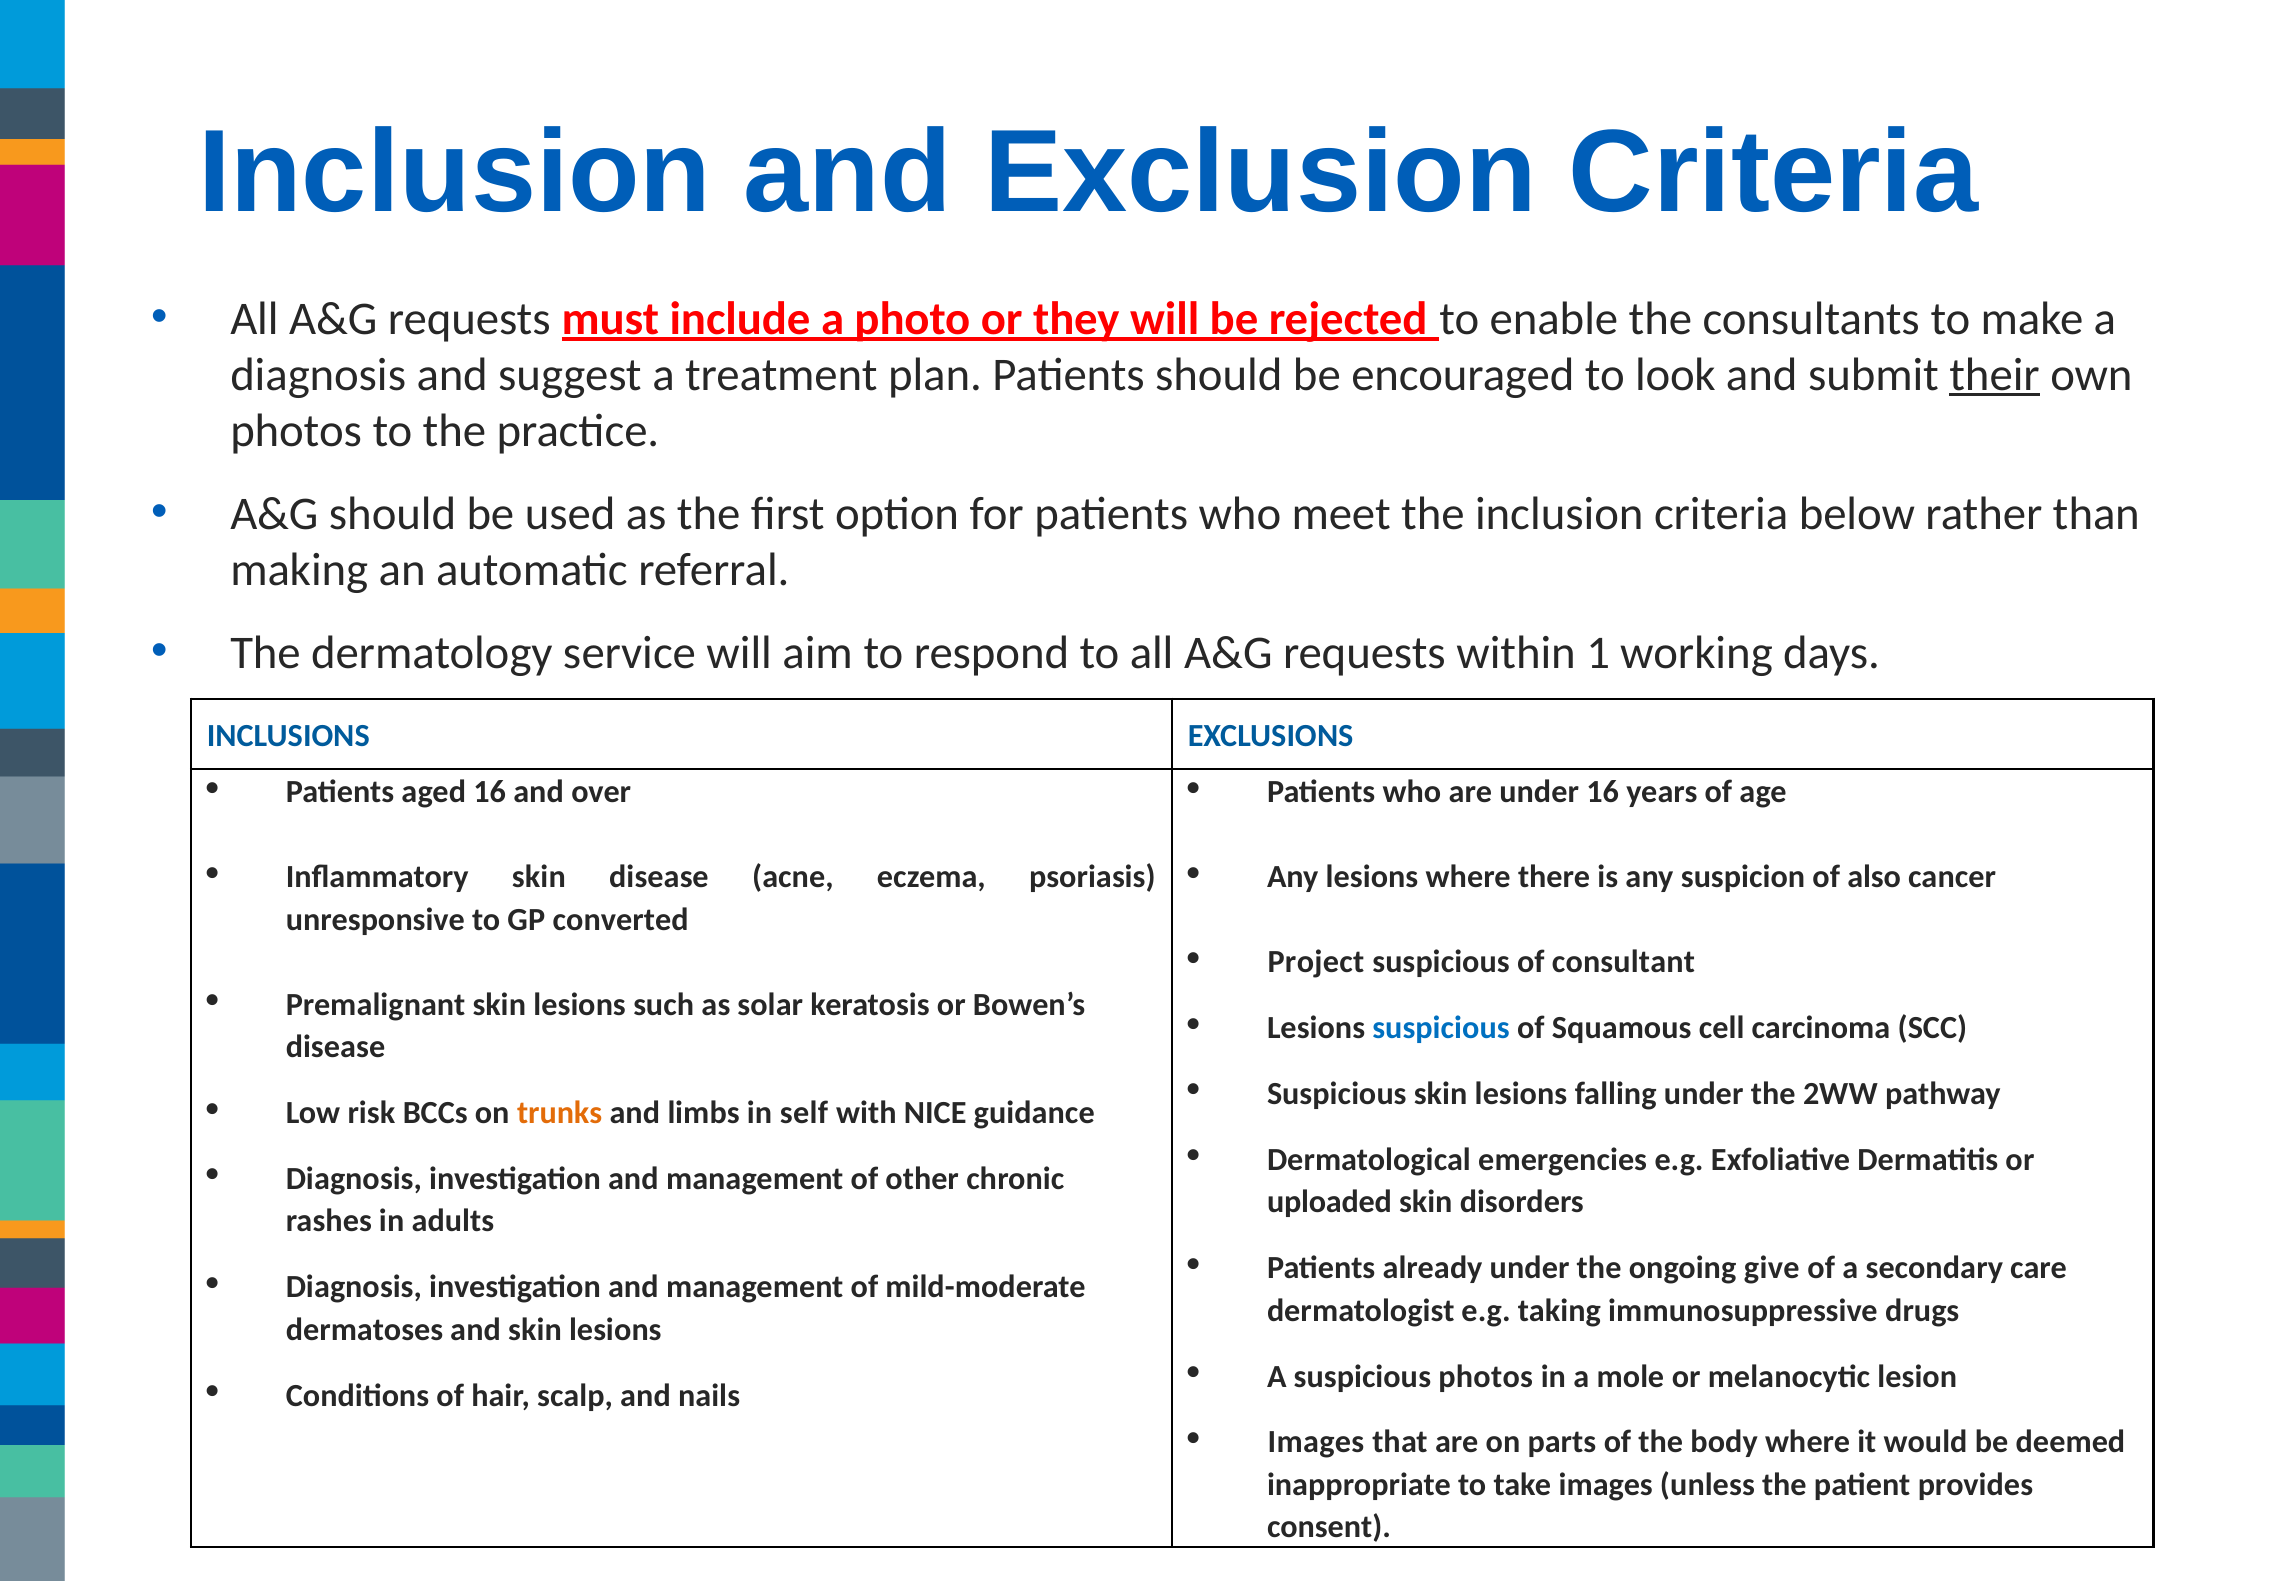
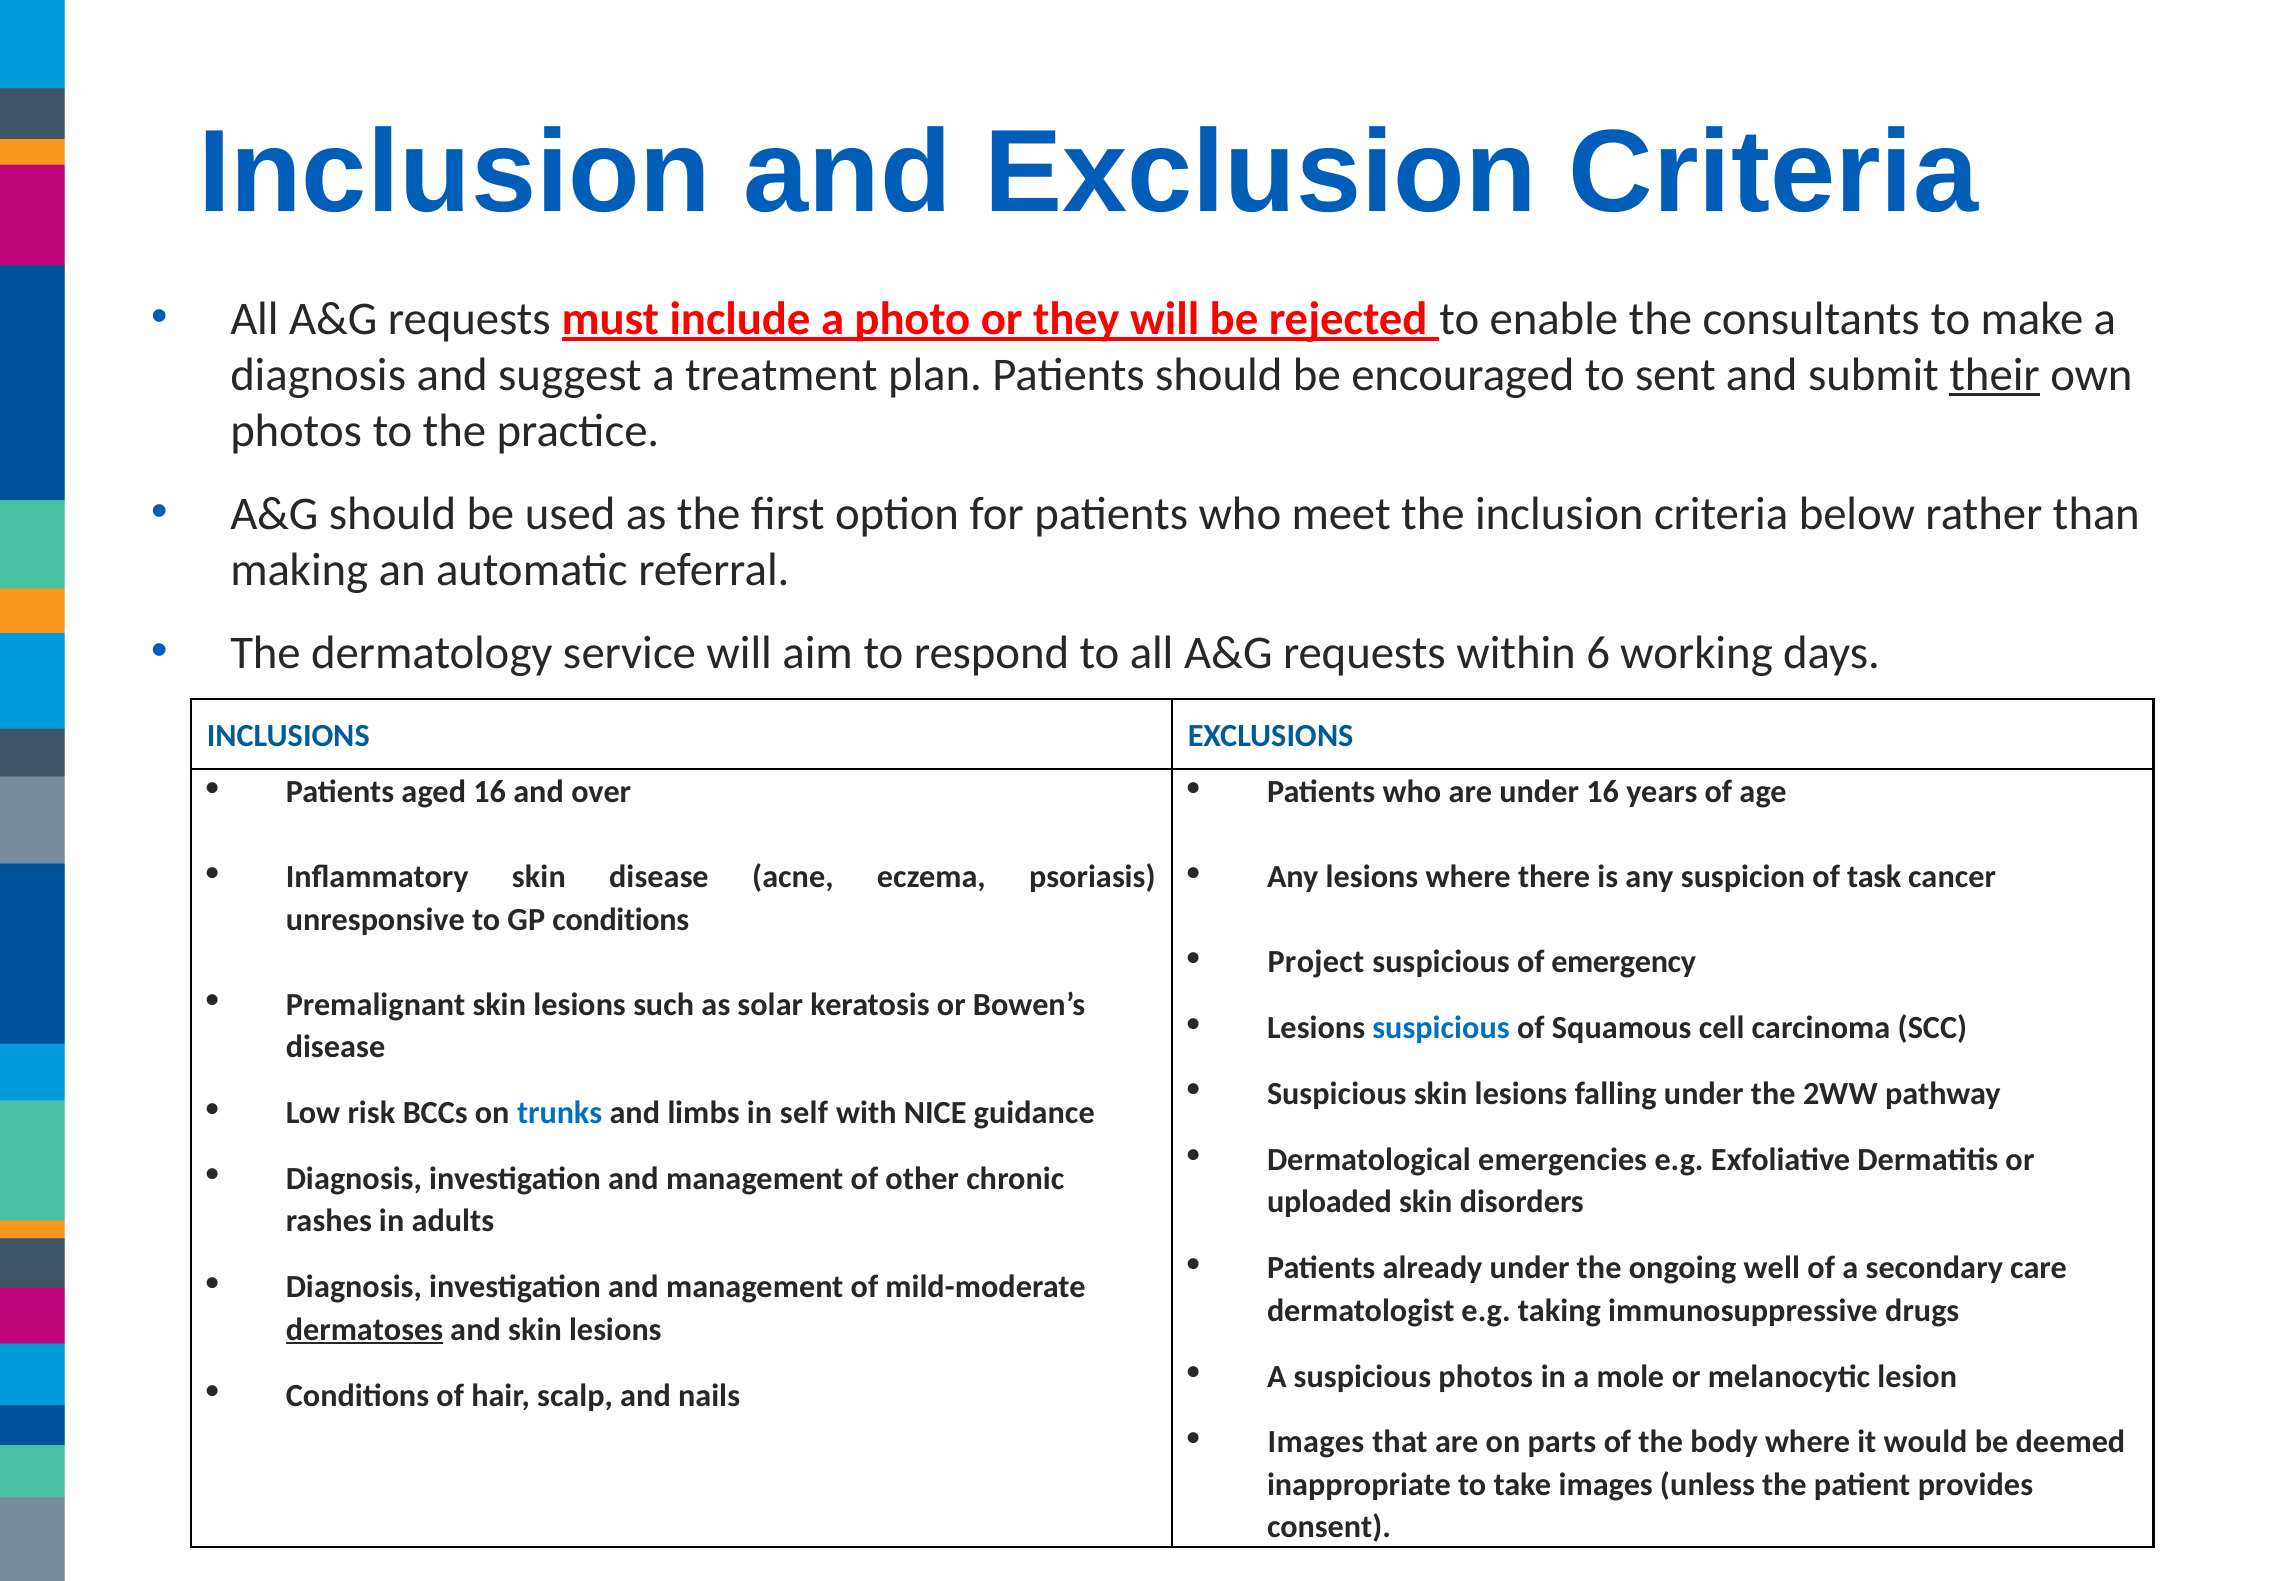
look: look -> sent (1675, 375)
1: 1 -> 6 (1598, 653)
also: also -> task (1874, 877)
GP converted: converted -> conditions (621, 920)
consultant: consultant -> emergency (1624, 962)
trunks colour: orange -> blue (560, 1113)
give: give -> well (1772, 1268)
dermatoses underline: none -> present (365, 1330)
